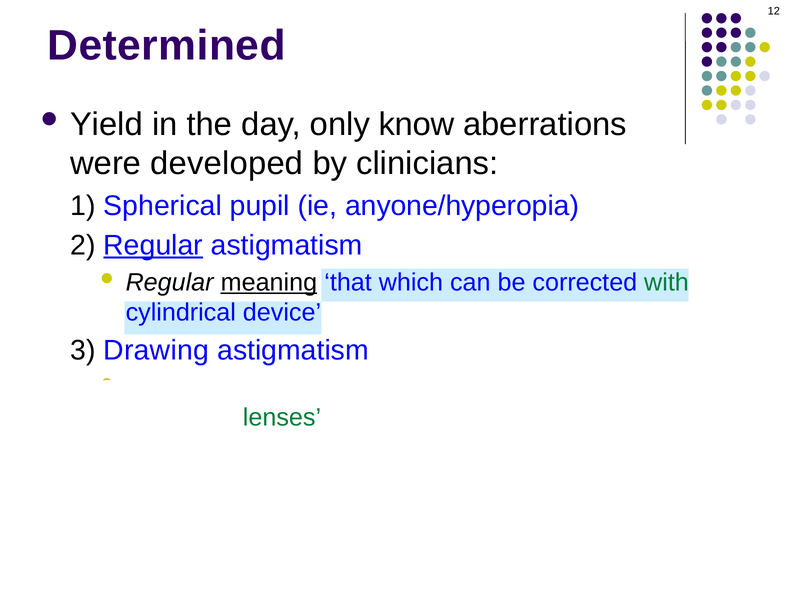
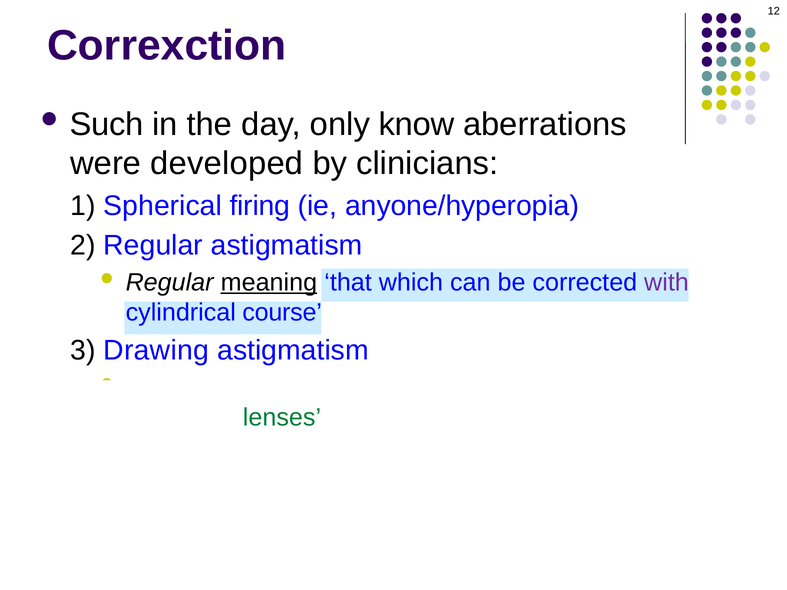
Determined: Determined -> Correxction (167, 46)
Yield: Yield -> Such (107, 124)
pupil: pupil -> firing (260, 206)
Regular underline: present -> none (153, 245)
with colour: green -> purple (666, 282)
device: device -> course (282, 313)
